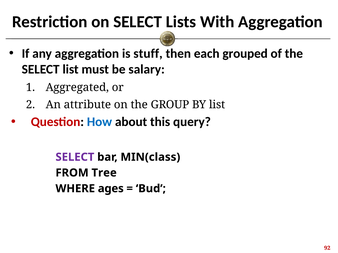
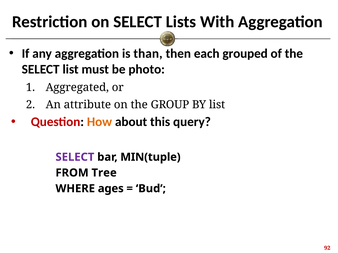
stuff: stuff -> than (148, 54)
salary: salary -> photo (147, 70)
How colour: blue -> orange (99, 122)
MIN(class: MIN(class -> MIN(tuple (150, 157)
